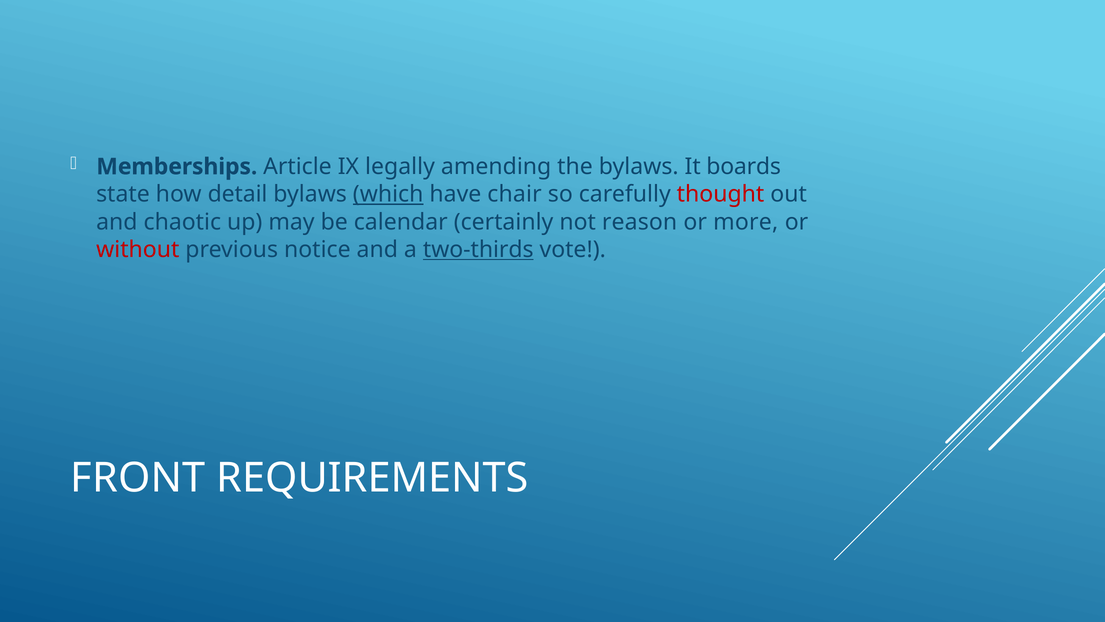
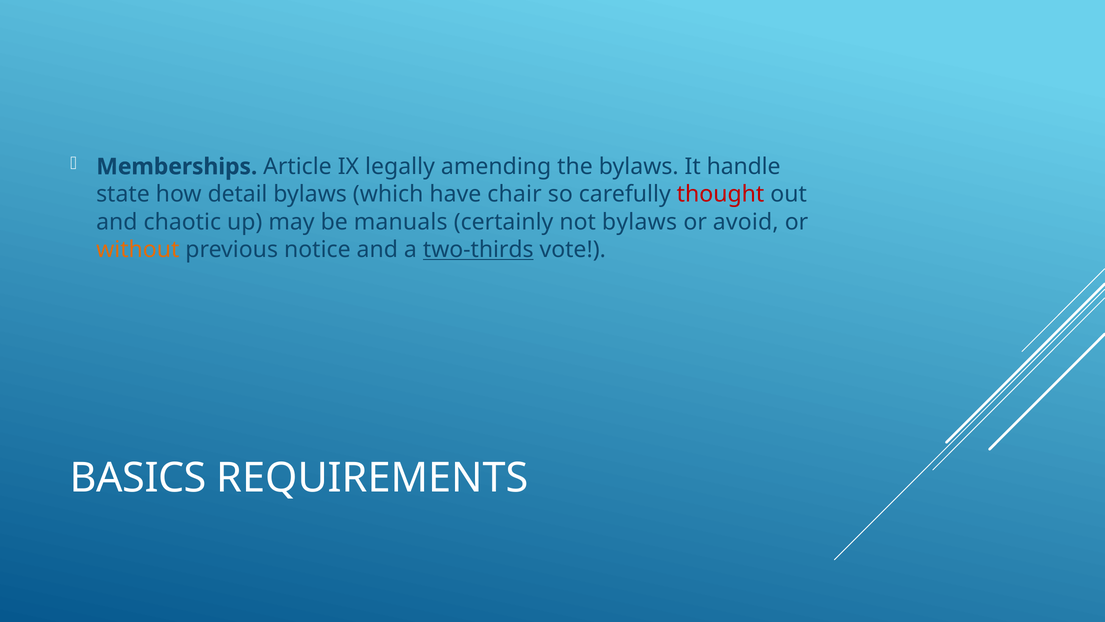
boards: boards -> handle (744, 167)
which underline: present -> none (388, 194)
calendar: calendar -> manuals (401, 222)
not reason: reason -> bylaws (640, 222)
more: more -> avoid (746, 222)
without colour: red -> orange (138, 249)
FRONT: FRONT -> BASICS (138, 478)
